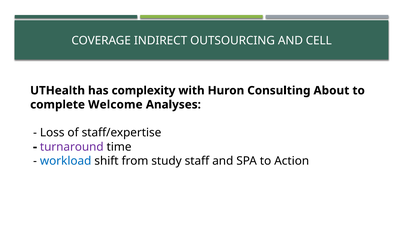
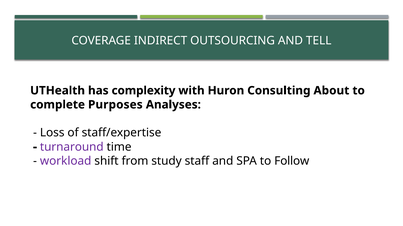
CELL: CELL -> TELL (319, 41)
Welcome: Welcome -> Purposes (115, 105)
workload colour: blue -> purple (66, 161)
Action: Action -> Follow (292, 161)
